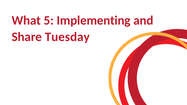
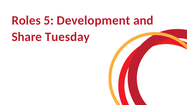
What: What -> Roles (26, 20)
Implementing: Implementing -> Development (93, 20)
